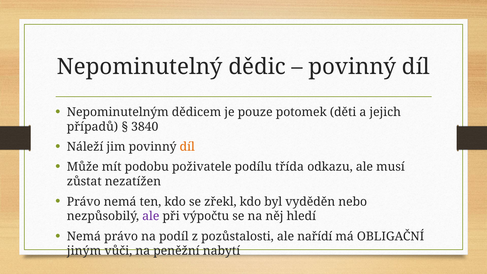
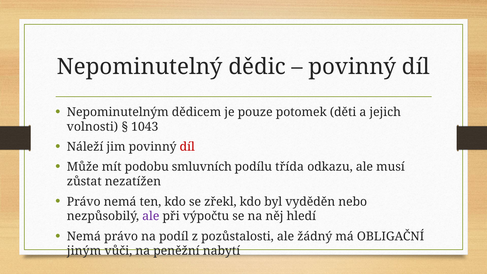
případů: případů -> volnosti (92, 127)
3840: 3840 -> 1043 (145, 127)
díl colour: orange -> red (187, 147)
poživatele: poživatele -> smluvních (202, 167)
nařídí: nařídí -> žádný (315, 236)
